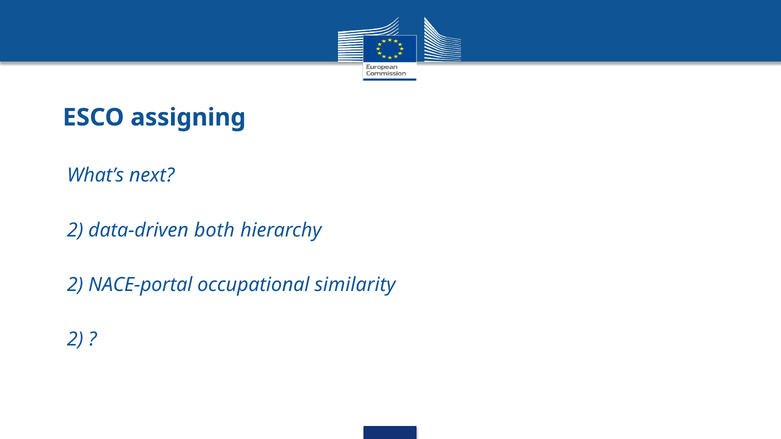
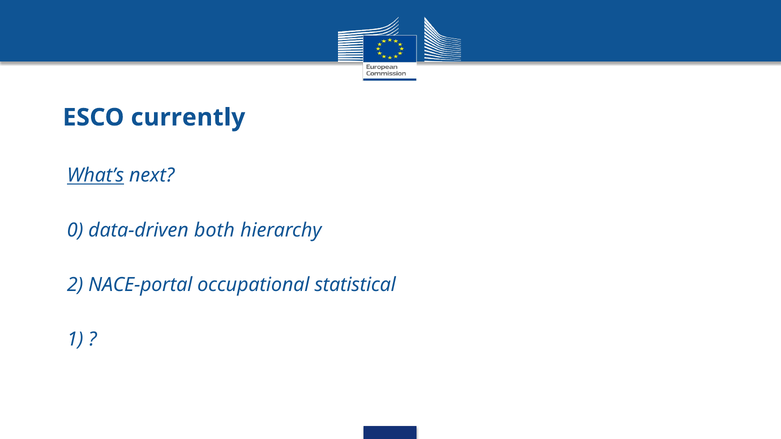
assigning: assigning -> currently (188, 118)
What’s underline: none -> present (95, 176)
2: 2 -> 0 (75, 230)
similarity: similarity -> statistical (355, 285)
2: 2 -> 1 (75, 340)
